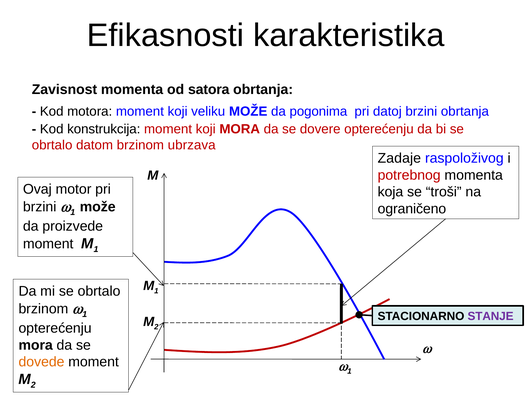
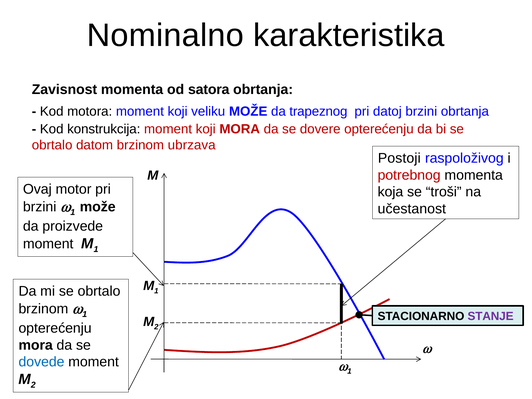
Efikasnosti: Efikasnosti -> Nominalno (165, 36)
pogonima: pogonima -> trapeznog (318, 111)
Zadaje: Zadaje -> Postoji (399, 158)
ograničeno: ograničeno -> učestanost (412, 209)
dovede colour: orange -> blue (41, 362)
